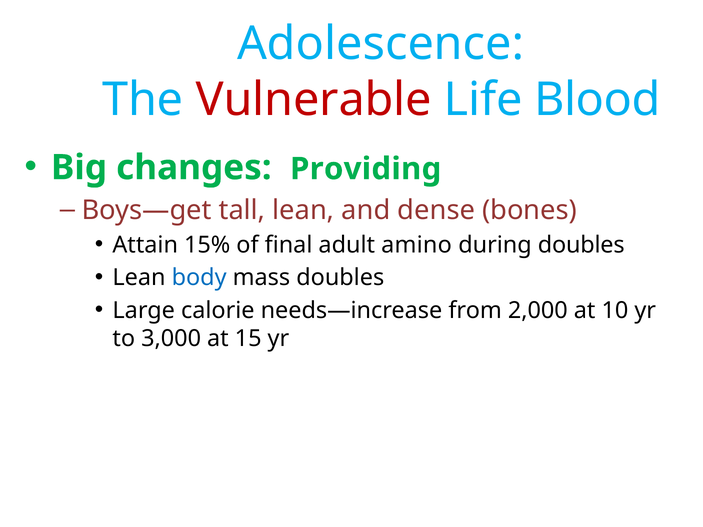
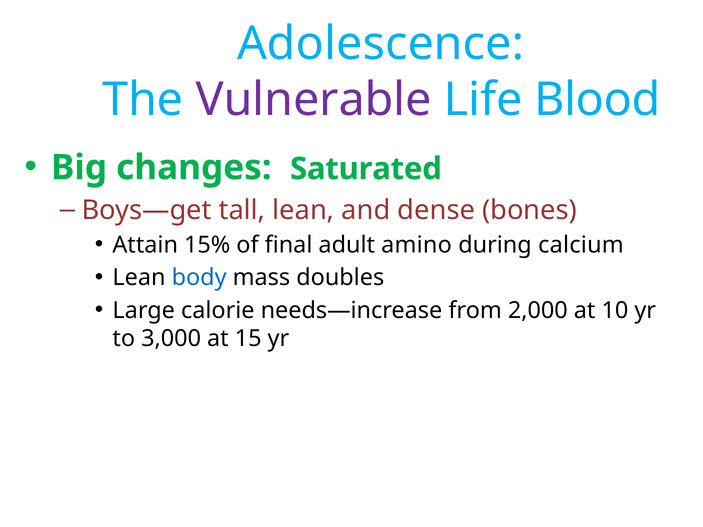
Vulnerable colour: red -> purple (314, 100)
Providing: Providing -> Saturated (366, 169)
during doubles: doubles -> calcium (581, 245)
